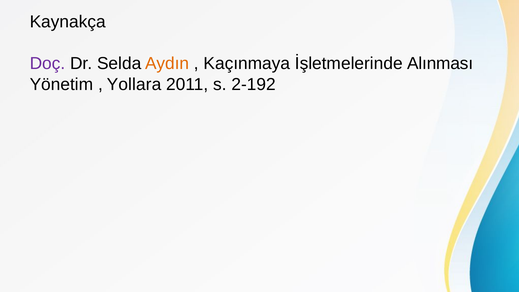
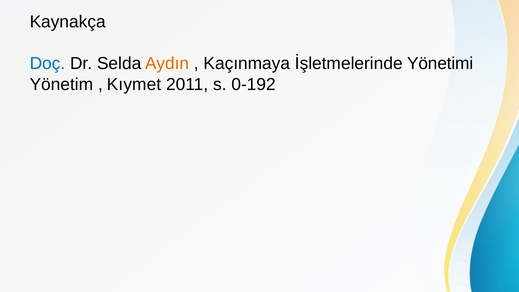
Doç colour: purple -> blue (48, 64)
Alınması: Alınması -> Yönetimi (440, 64)
Yollara: Yollara -> Kıymet (134, 84)
2-192: 2-192 -> 0-192 (254, 84)
